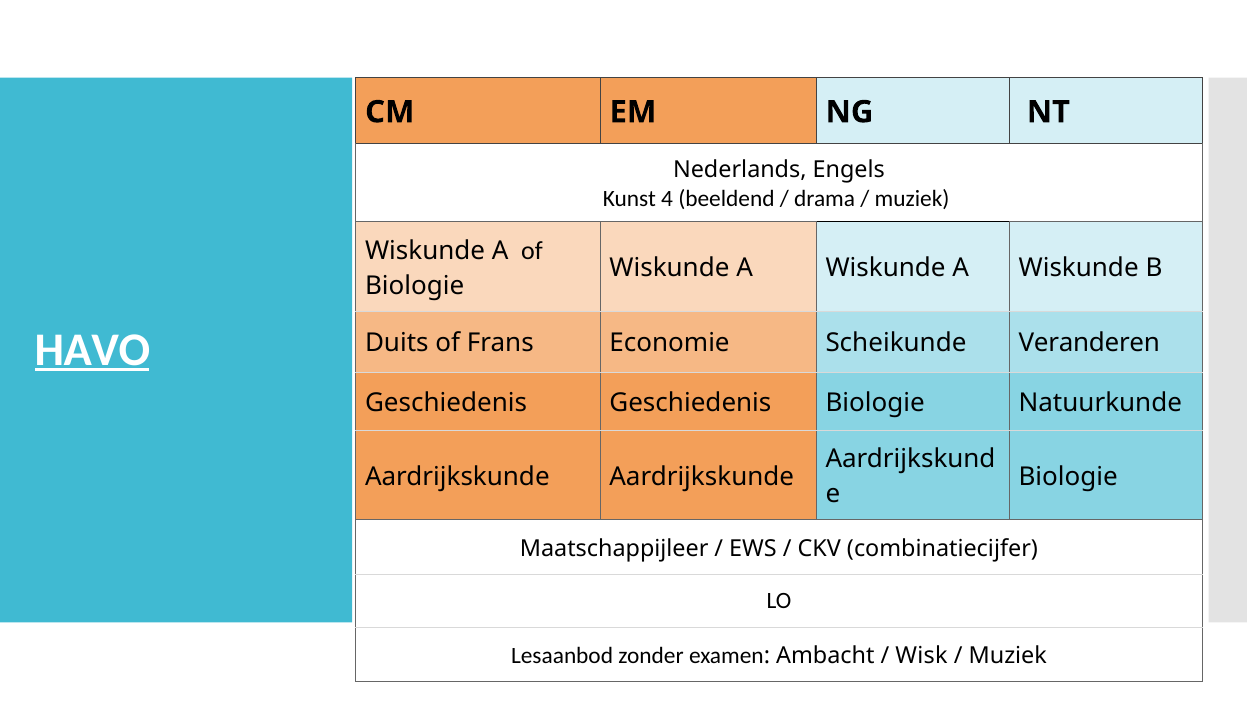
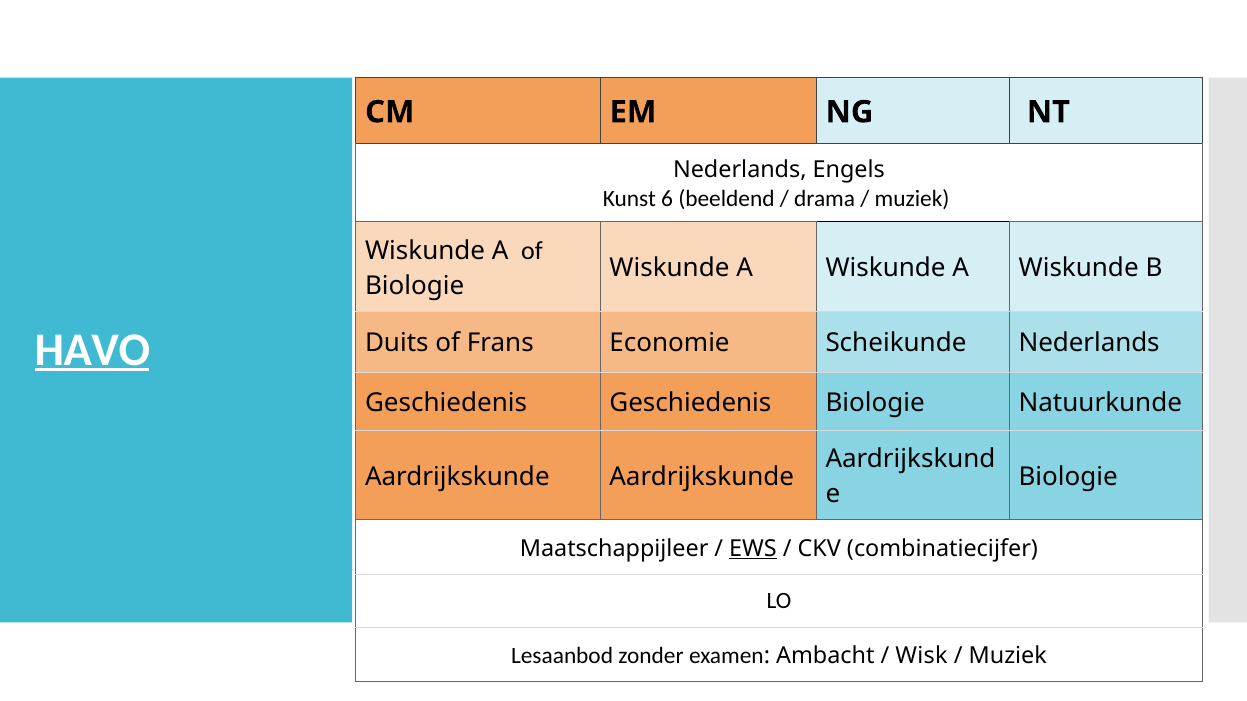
4: 4 -> 6 (667, 199)
Scheikunde Veranderen: Veranderen -> Nederlands (1089, 344)
EWS underline: none -> present (753, 549)
